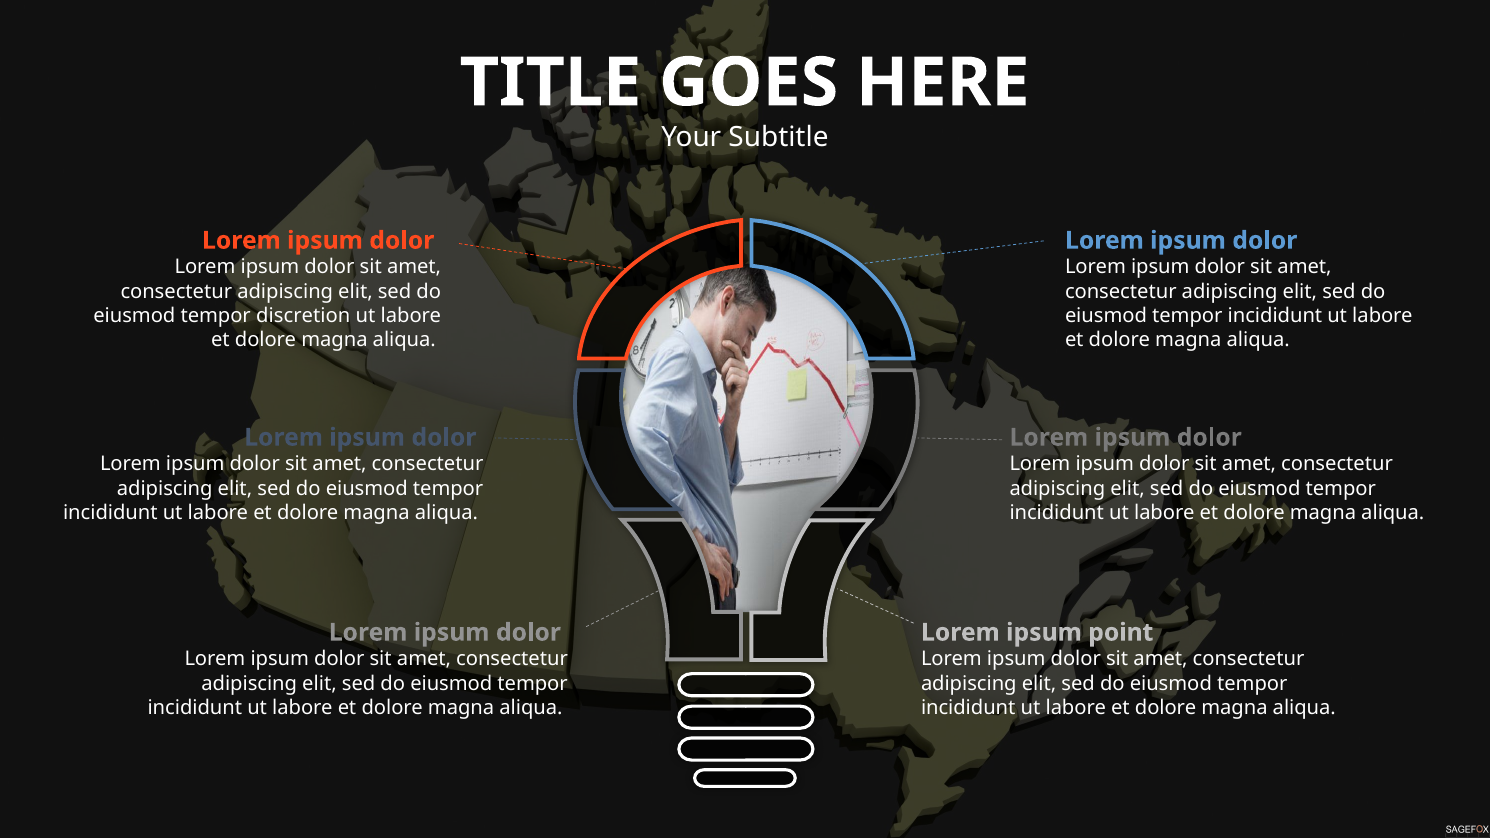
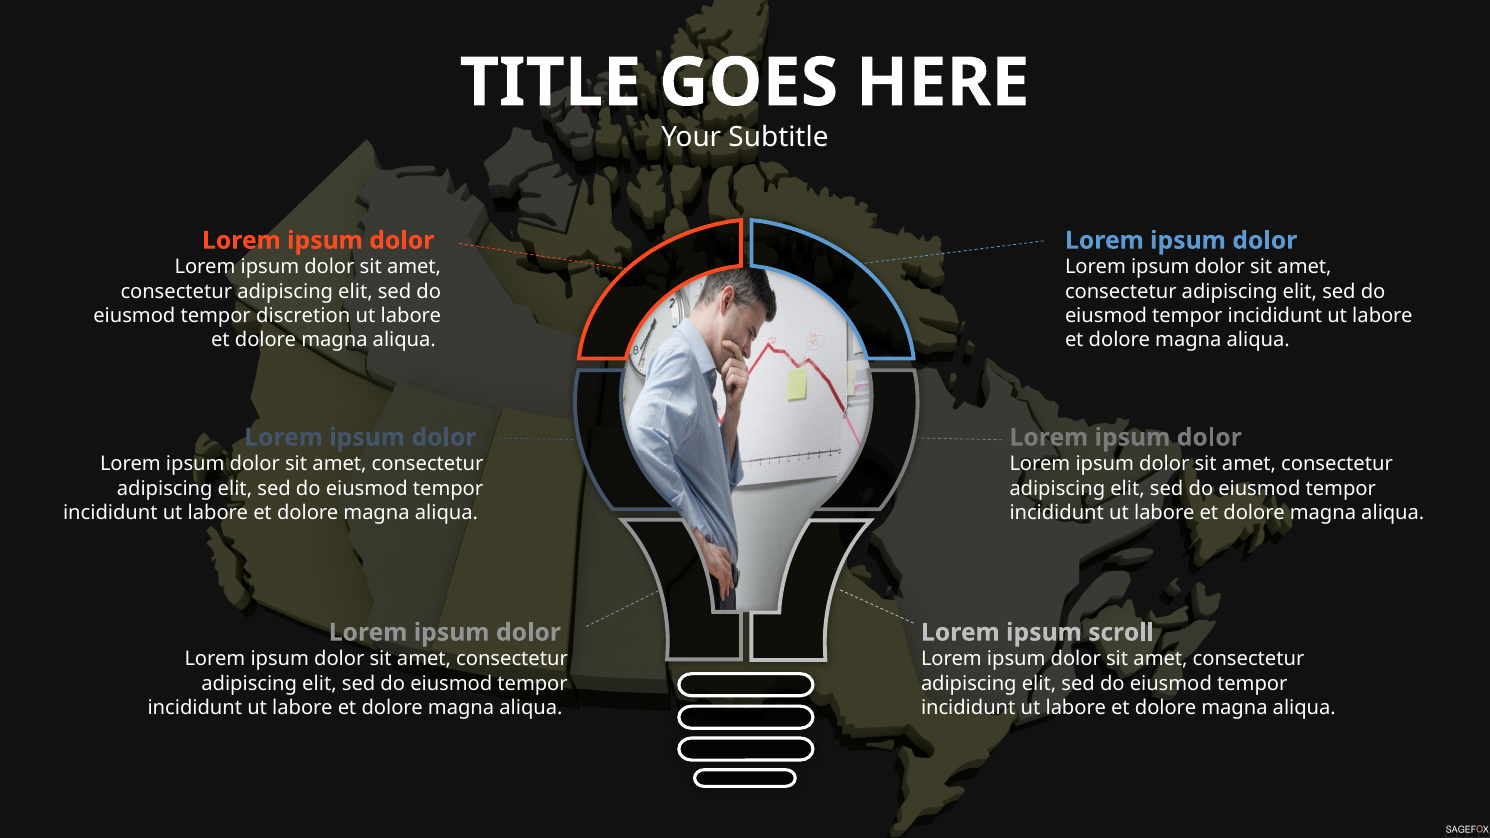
point: point -> scroll (1121, 633)
